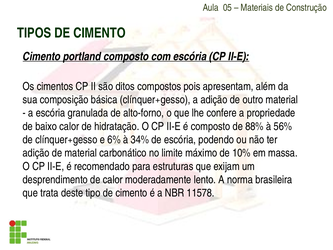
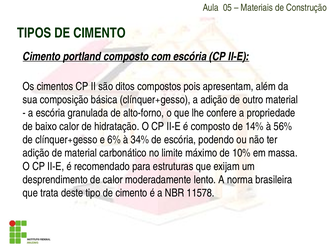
88%: 88% -> 14% (254, 126)
